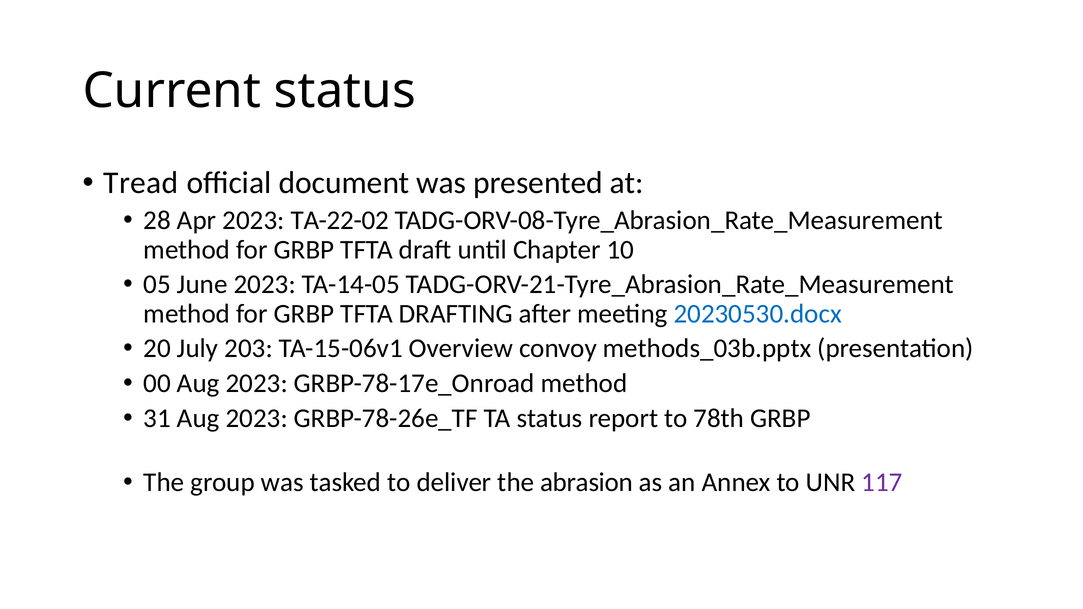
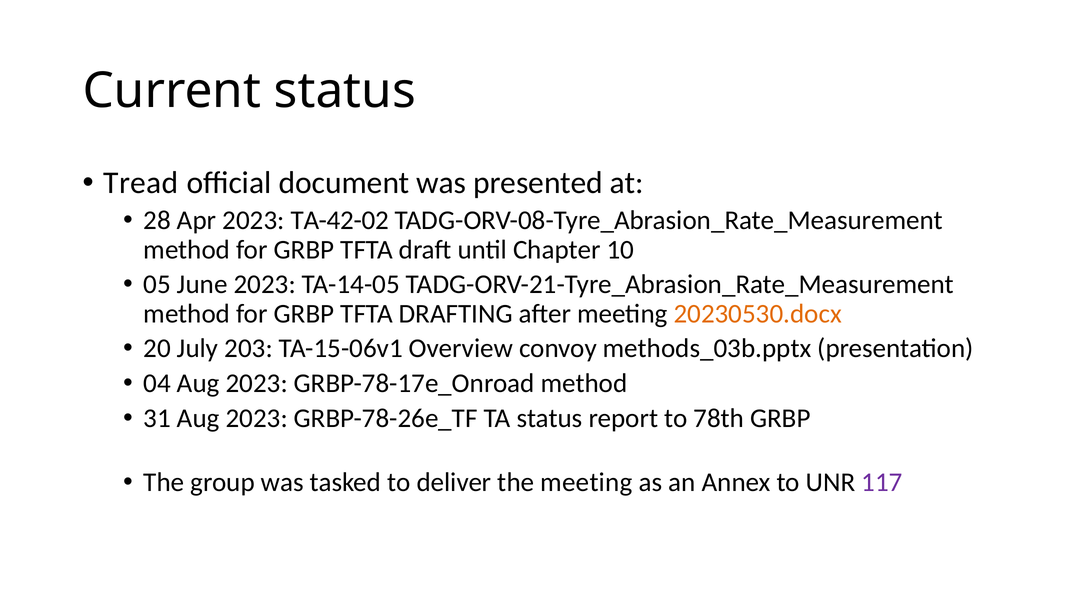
TA-22-02: TA-22-02 -> TA-42-02 (340, 220)
20230530.docx colour: blue -> orange (758, 314)
00: 00 -> 04 (157, 383)
the abrasion: abrasion -> meeting (586, 482)
